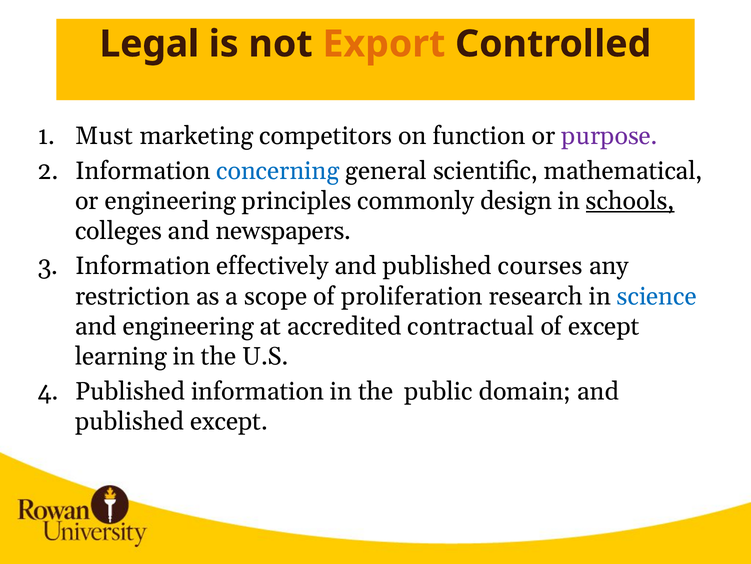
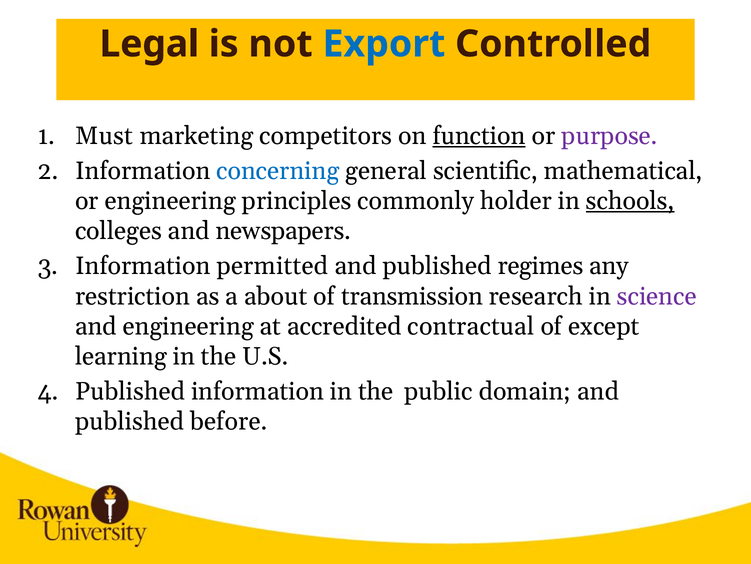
Export colour: orange -> blue (384, 44)
function underline: none -> present (479, 136)
design: design -> holder (516, 201)
effectively: effectively -> permitted (272, 266)
courses: courses -> regimes (541, 266)
scope: scope -> about (276, 296)
proliferation: proliferation -> transmission (412, 296)
science colour: blue -> purple (657, 296)
published except: except -> before (229, 421)
